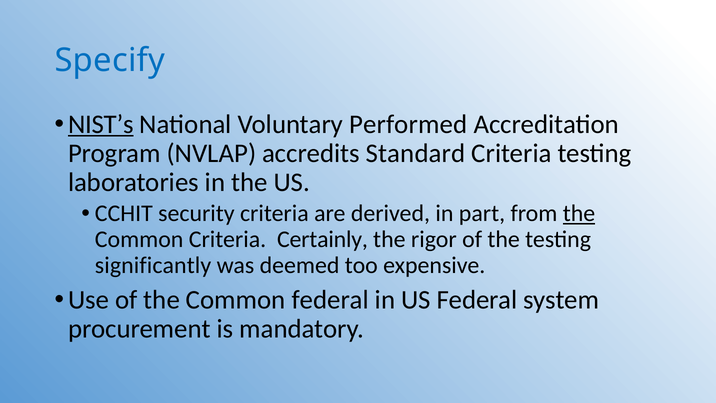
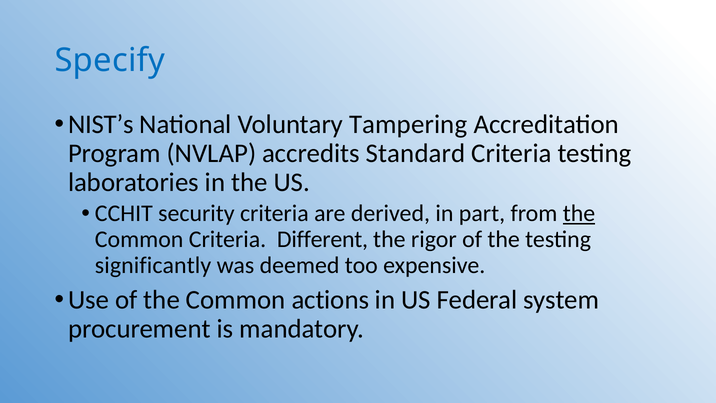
NIST’s underline: present -> none (101, 124)
Performed: Performed -> Tampering (408, 124)
Certainly: Certainly -> Different (322, 239)
Common federal: federal -> actions (330, 300)
